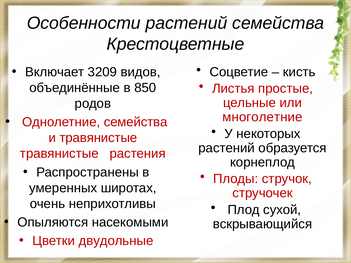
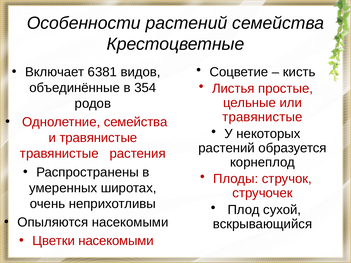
3209: 3209 -> 6381 (102, 72)
850: 850 -> 354 (145, 88)
многолетние: многолетние -> травянистые (262, 117)
Цветки двудольные: двудольные -> насекомыми (116, 241)
